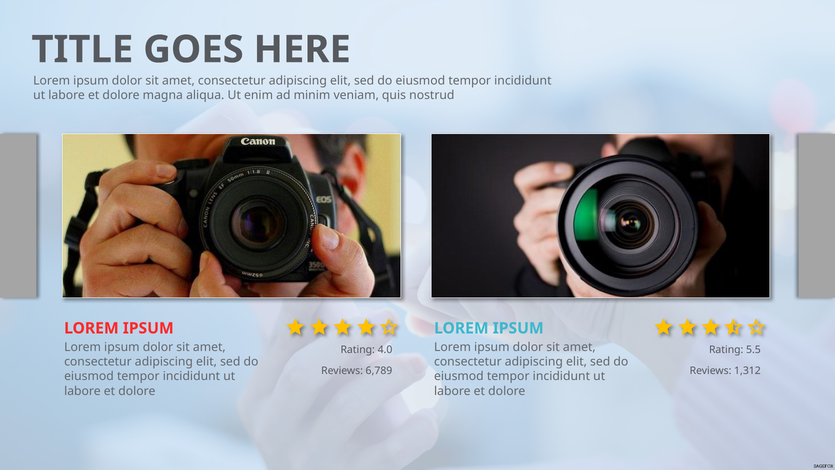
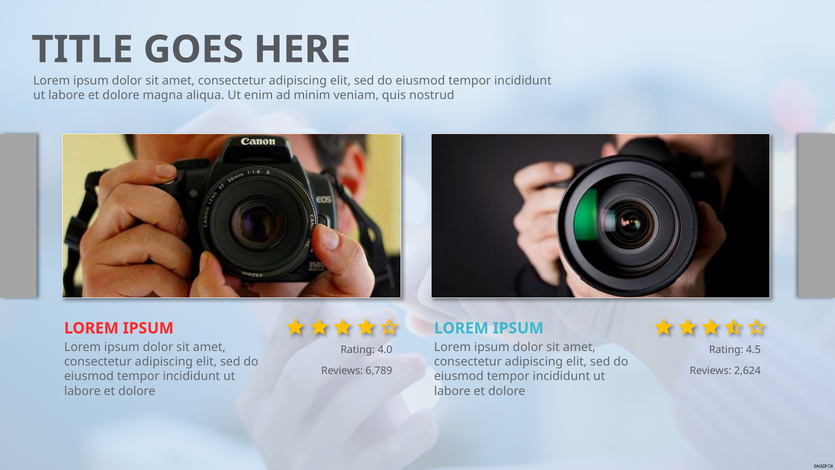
5.5: 5.5 -> 4.5 (753, 350)
1,312: 1,312 -> 2,624 (747, 370)
